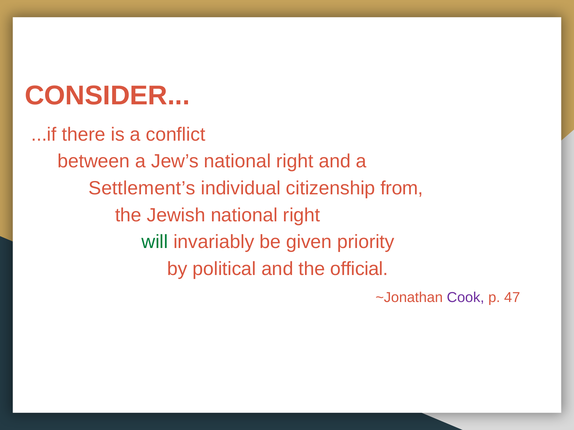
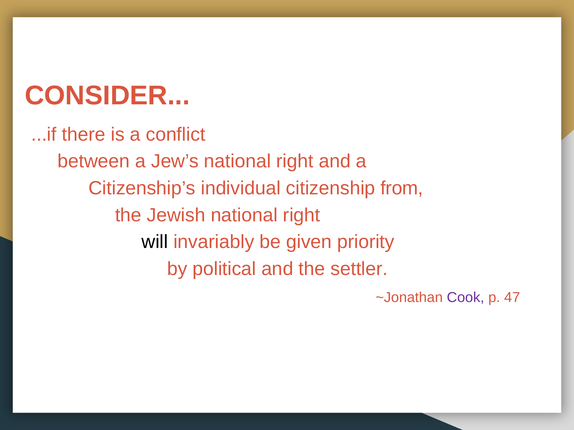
Settlement’s: Settlement’s -> Citizenship’s (142, 188)
will colour: green -> black (155, 242)
official: official -> settler (359, 269)
